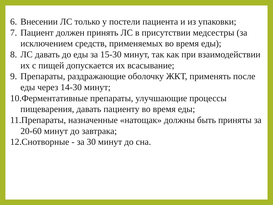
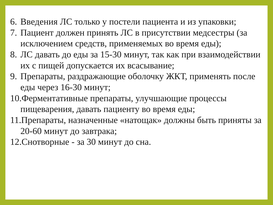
Внесении: Внесении -> Введения (39, 22)
14-30: 14-30 -> 16-30 (71, 87)
